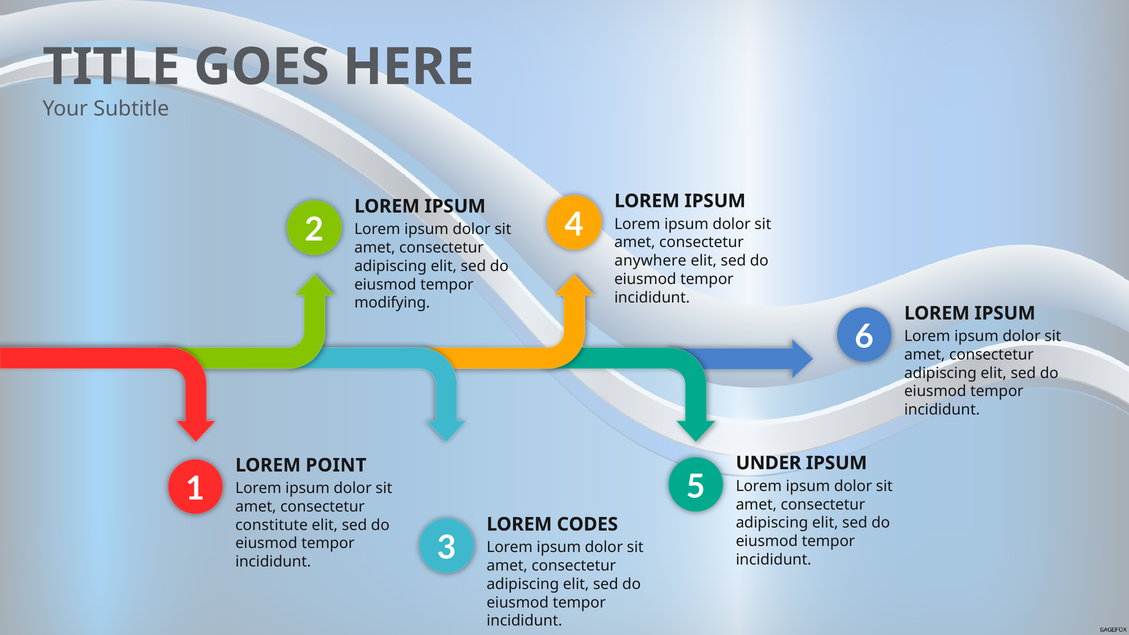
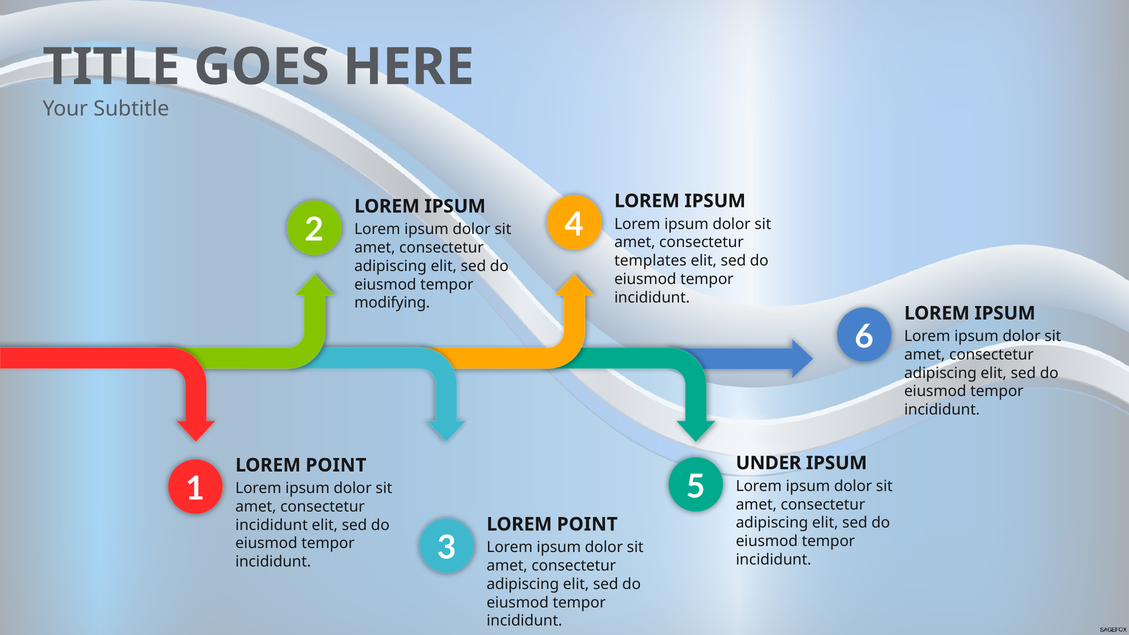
anywhere: anywhere -> templates (650, 261)
constitute: constitute -> incididunt (272, 525)
CODES: CODES -> POINT (587, 524)
